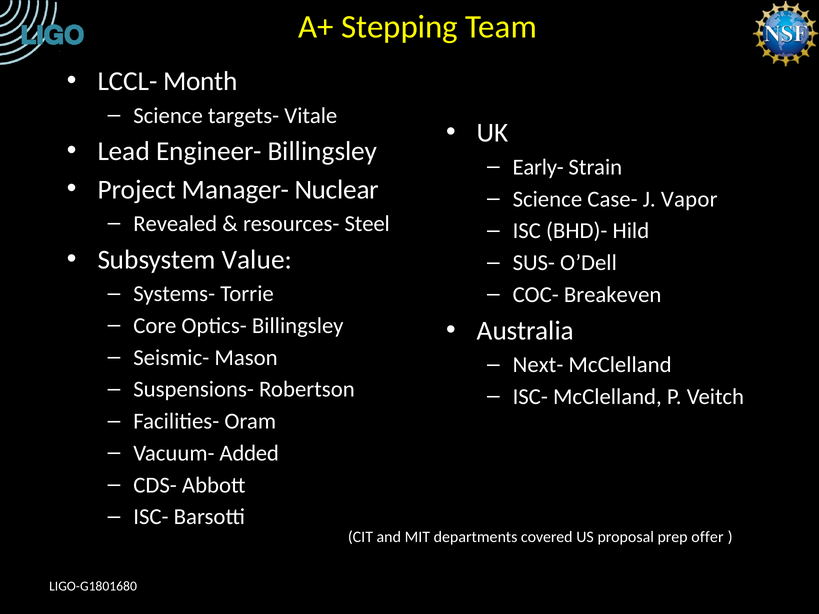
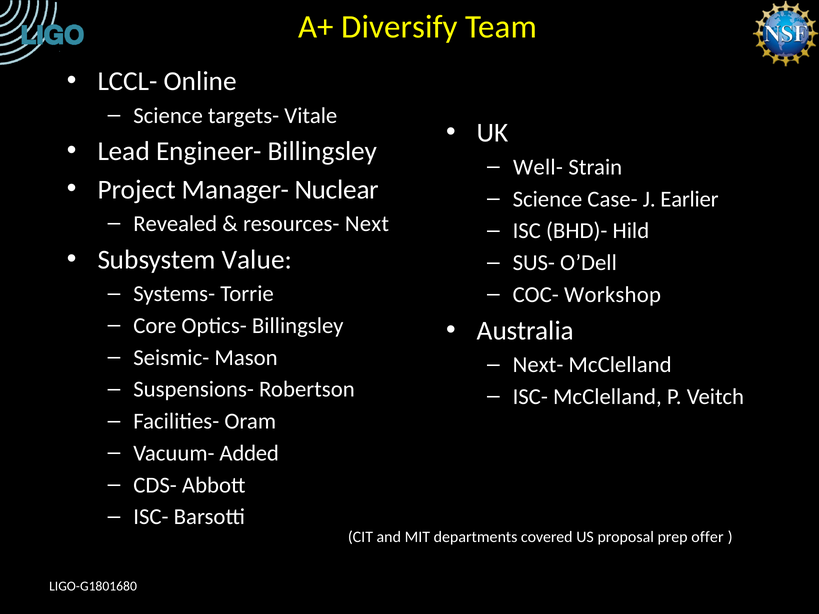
Stepping: Stepping -> Diversify (400, 27)
Month: Month -> Online (200, 81)
Early-: Early- -> Well- (538, 167)
Vapor: Vapor -> Earlier (689, 199)
Steel: Steel -> Next (367, 224)
Breakeven: Breakeven -> Workshop (613, 295)
